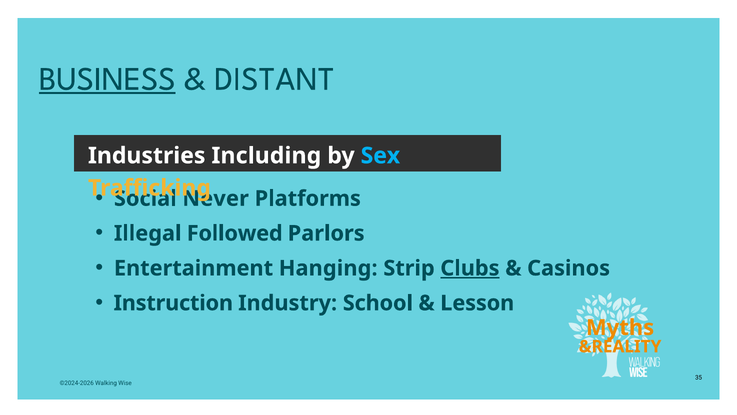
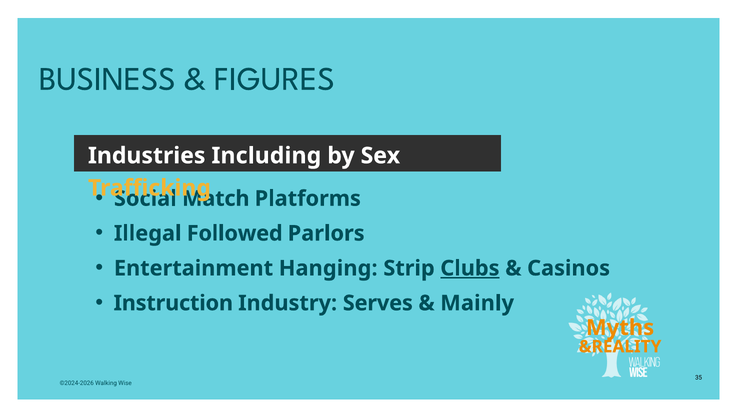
BUSINESS underline: present -> none (107, 79)
DISTANT: DISTANT -> FIGURES (274, 79)
Sex colour: light blue -> white (380, 156)
Never: Never -> Match (216, 198)
School: School -> Serves (378, 303)
Lesson: Lesson -> Mainly (477, 303)
